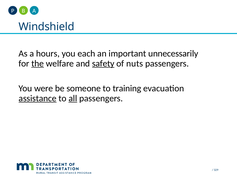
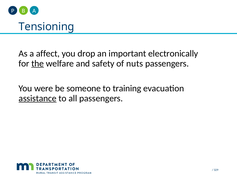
Windshield: Windshield -> Tensioning (47, 27)
hours: hours -> affect (48, 53)
each: each -> drop (86, 53)
unnecessarily: unnecessarily -> electronically (173, 53)
safety underline: present -> none (103, 63)
all underline: present -> none (73, 98)
